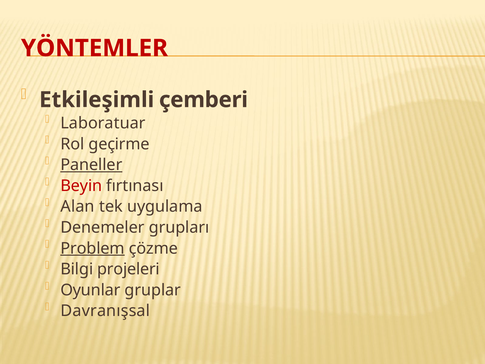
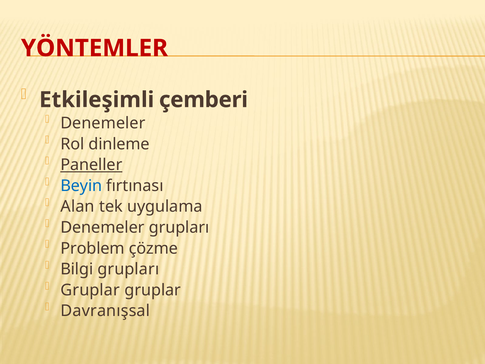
Laboratuar: Laboratuar -> Denemeler (103, 123)
geçirme: geçirme -> dinleme (119, 144)
Beyin colour: red -> blue (81, 186)
Problem underline: present -> none (93, 248)
Bilgi projeleri: projeleri -> grupları (128, 269)
Oyunlar: Oyunlar -> Gruplar (90, 290)
